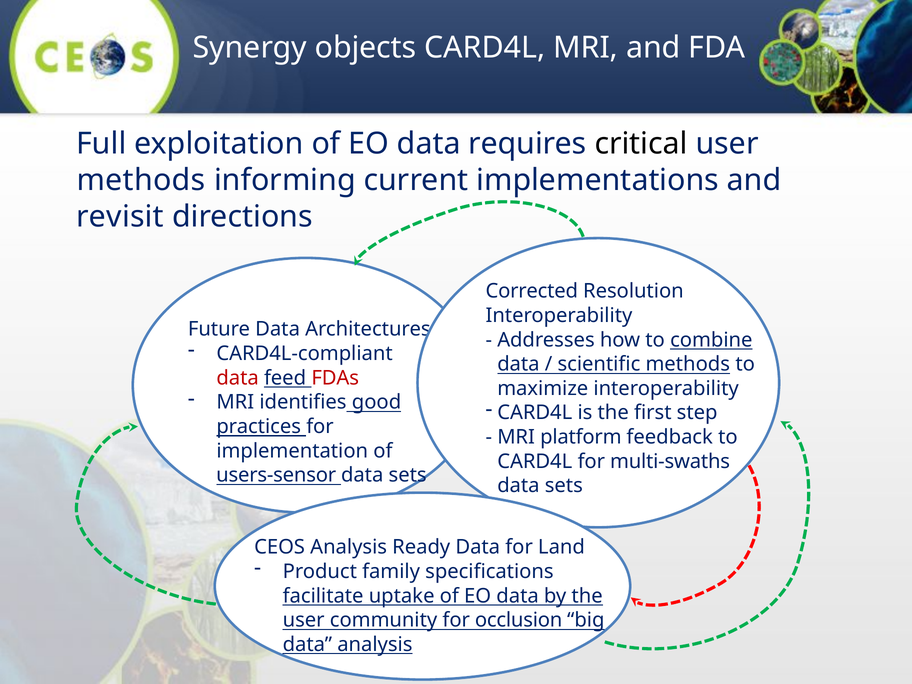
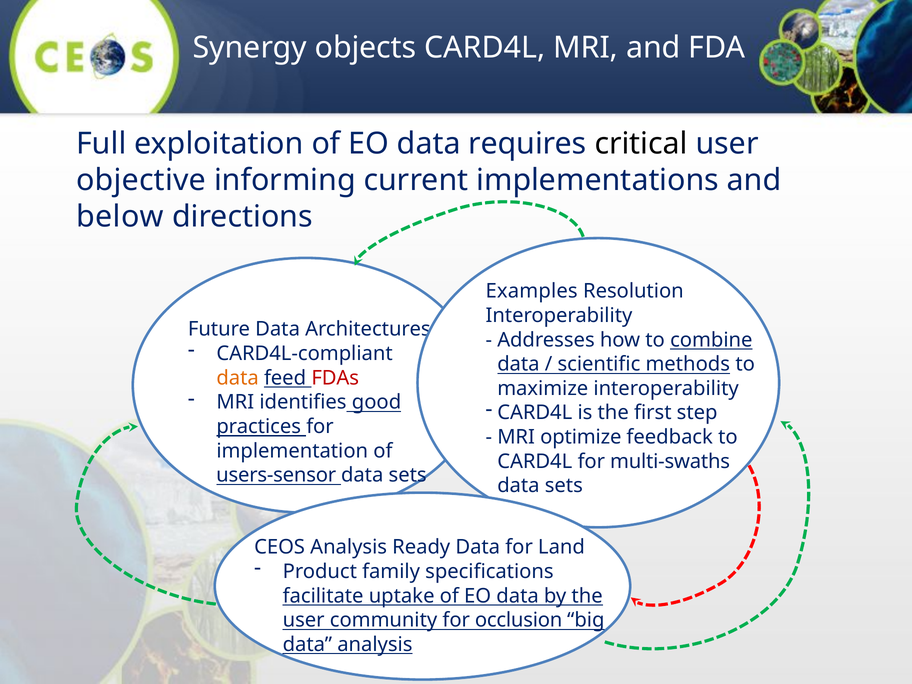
methods: methods -> objective (141, 180)
revisit: revisit -> below (120, 217)
Corrected: Corrected -> Examples (532, 291)
data colour: red -> orange (238, 378)
platform: platform -> optimize (581, 437)
